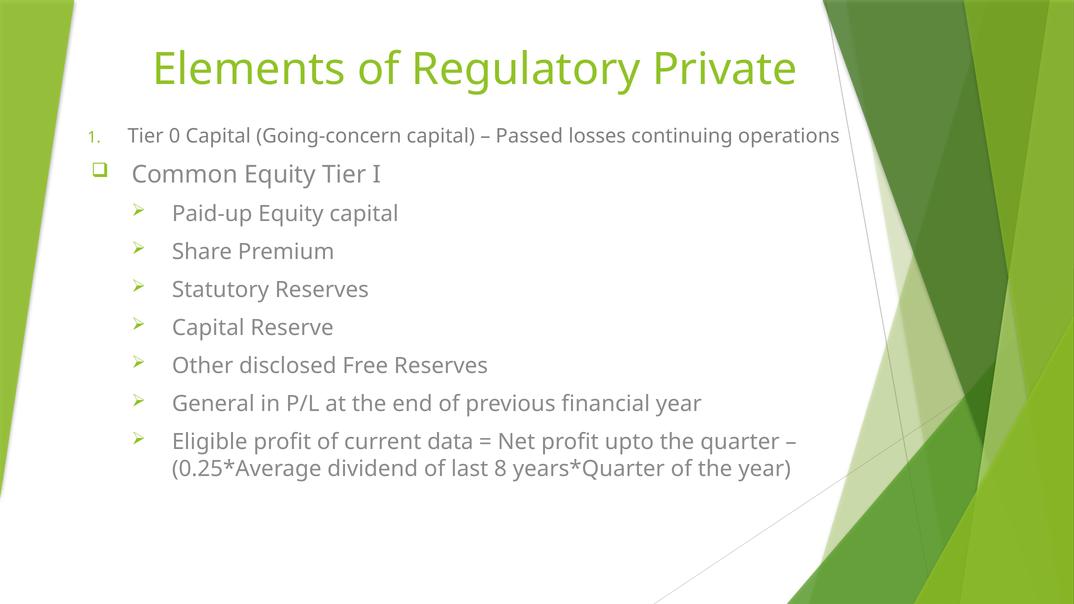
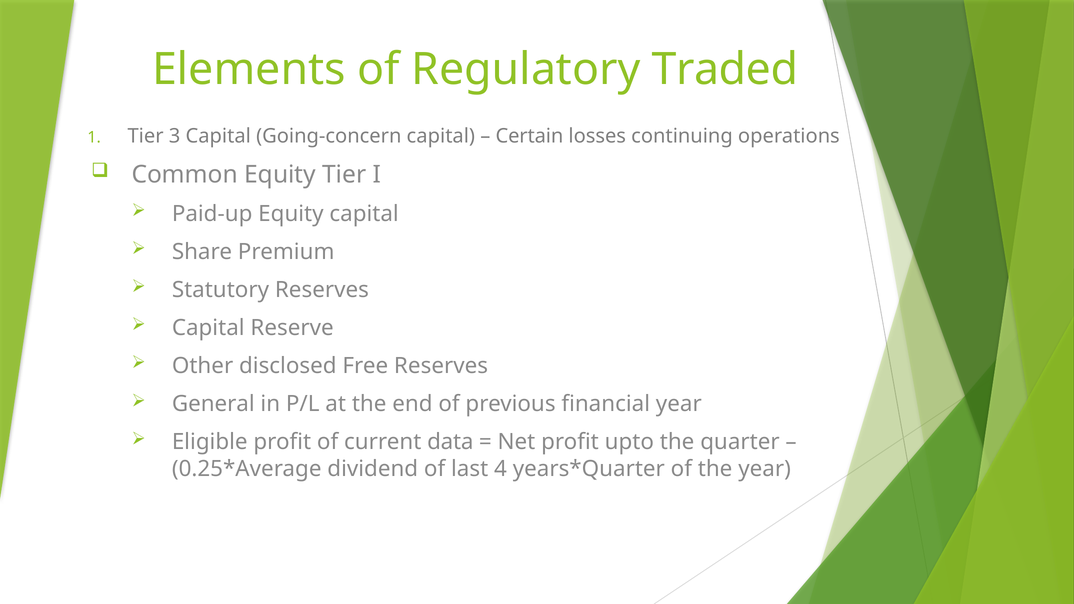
Private: Private -> Traded (725, 70)
0: 0 -> 3 (175, 136)
Passed: Passed -> Certain (529, 136)
8: 8 -> 4 (500, 469)
